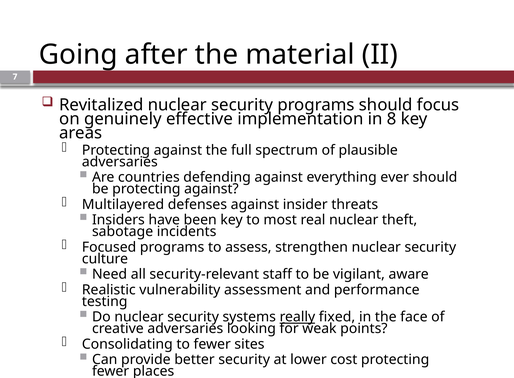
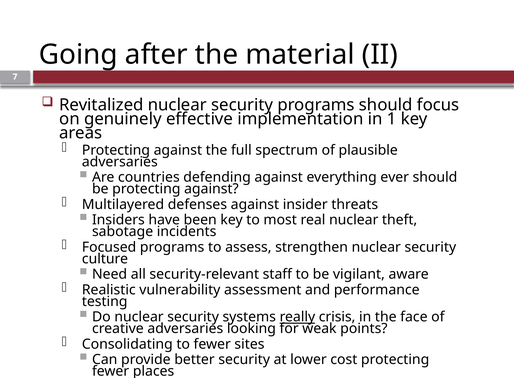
8: 8 -> 1 (392, 119)
fixed: fixed -> crisis (337, 317)
